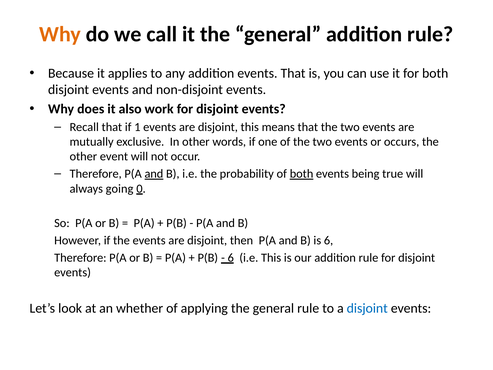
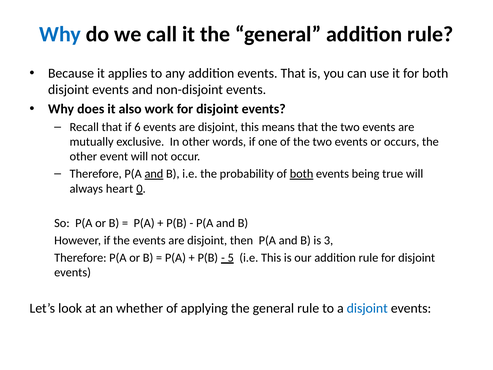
Why colour: orange -> blue (60, 34)
1: 1 -> 6 (137, 127)
going: going -> heart (120, 188)
is 6: 6 -> 3 (329, 240)
6: 6 -> 5 (231, 258)
